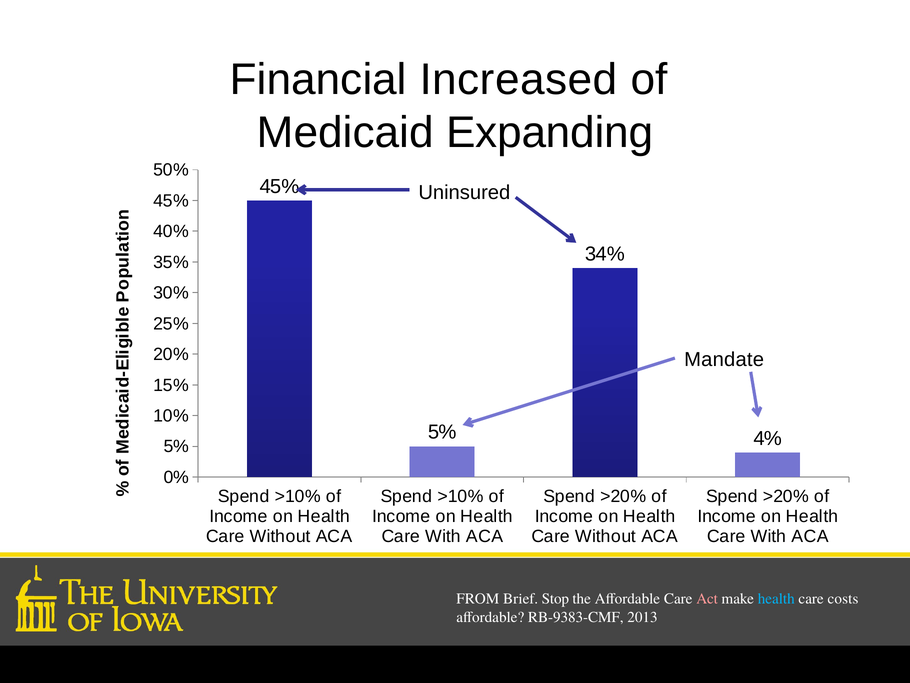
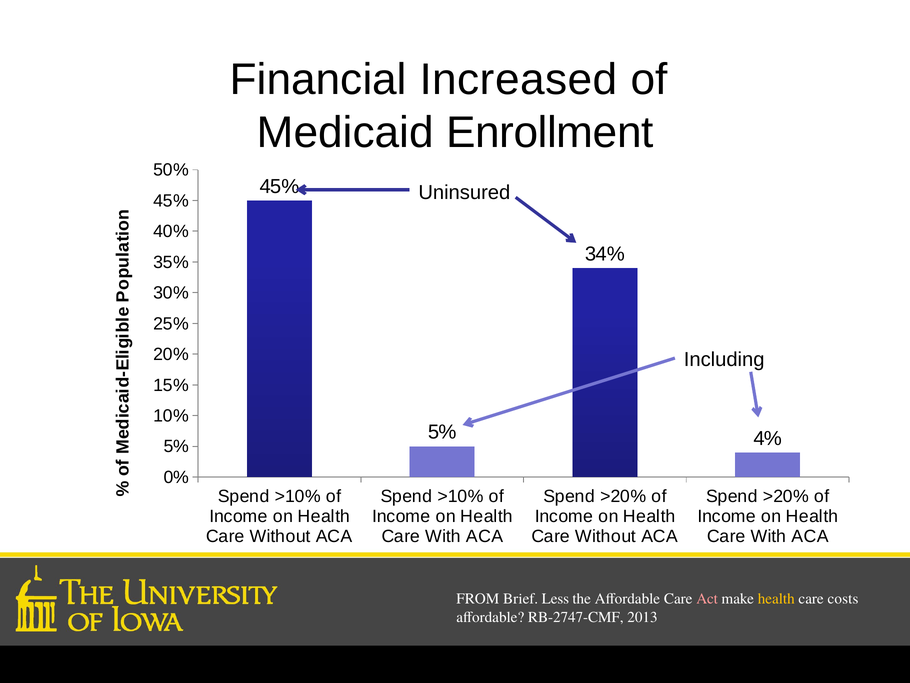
Expanding: Expanding -> Enrollment (550, 133)
Mandate: Mandate -> Including (724, 359)
Stop: Stop -> Less (555, 599)
health colour: light blue -> yellow (776, 599)
RB-9383-CMF: RB-9383-CMF -> RB-2747-CMF (576, 617)
